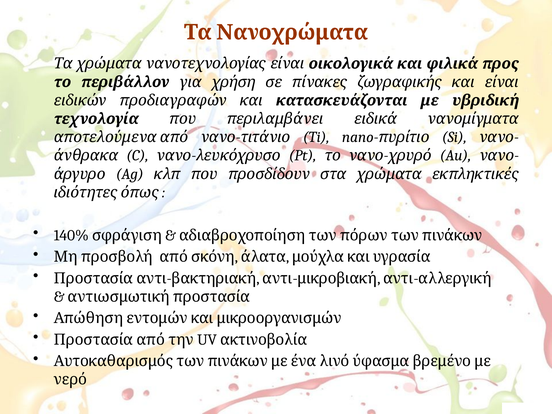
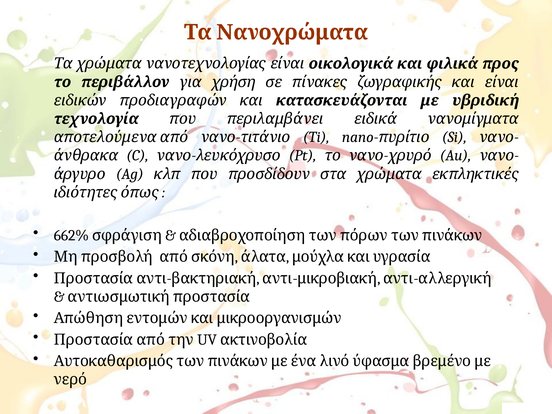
140%: 140% -> 662% (71, 235)
